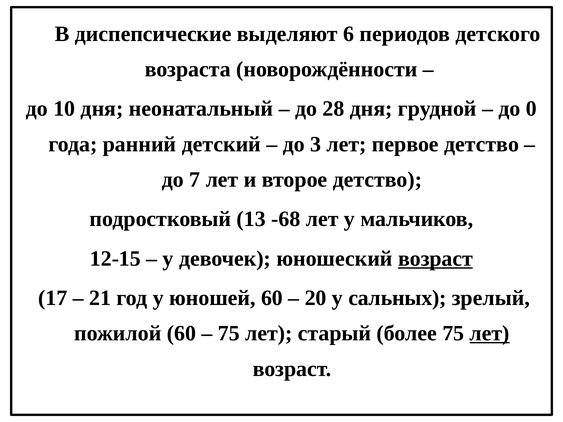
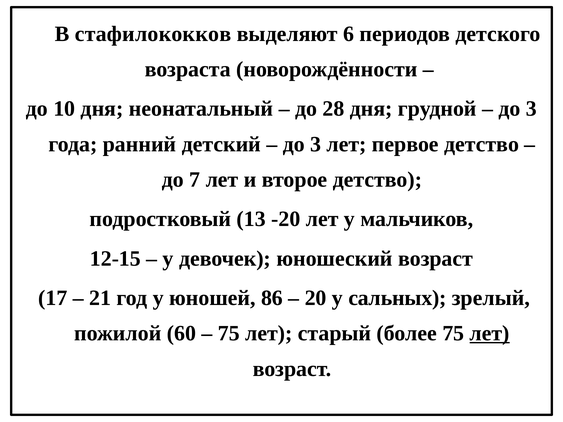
диспепсические: диспепсические -> стафилококков (153, 34)
0: 0 -> 3 (531, 109)
-68: -68 -> -20 (286, 219)
возраст underline: present -> none (435, 259)
юношей 60: 60 -> 86 (272, 298)
